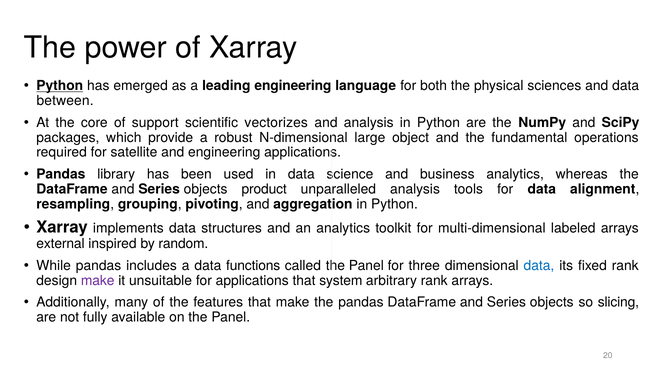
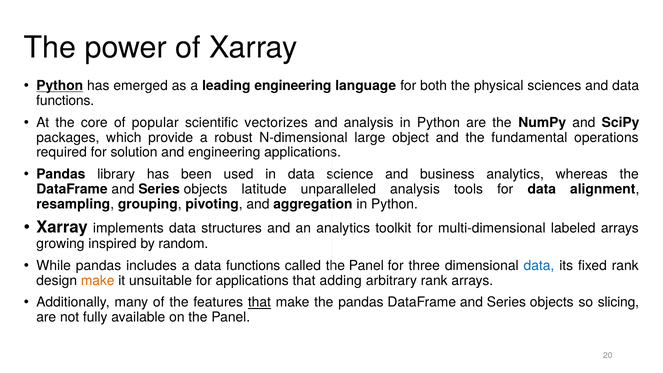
between: between -> functions (65, 101)
support: support -> popular (155, 123)
satellite: satellite -> solution (134, 152)
product: product -> latitude (264, 189)
external: external -> growing (60, 244)
make colour: purple -> orange (98, 281)
system: system -> adding (341, 281)
that underline: none -> present (259, 302)
